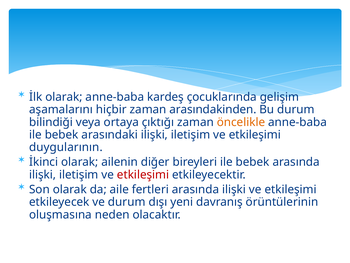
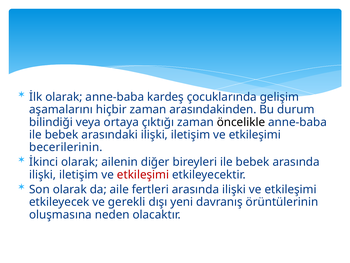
öncelikle colour: orange -> black (241, 122)
duygularının: duygularının -> becerilerinin (66, 147)
ve durum: durum -> gerekli (127, 202)
